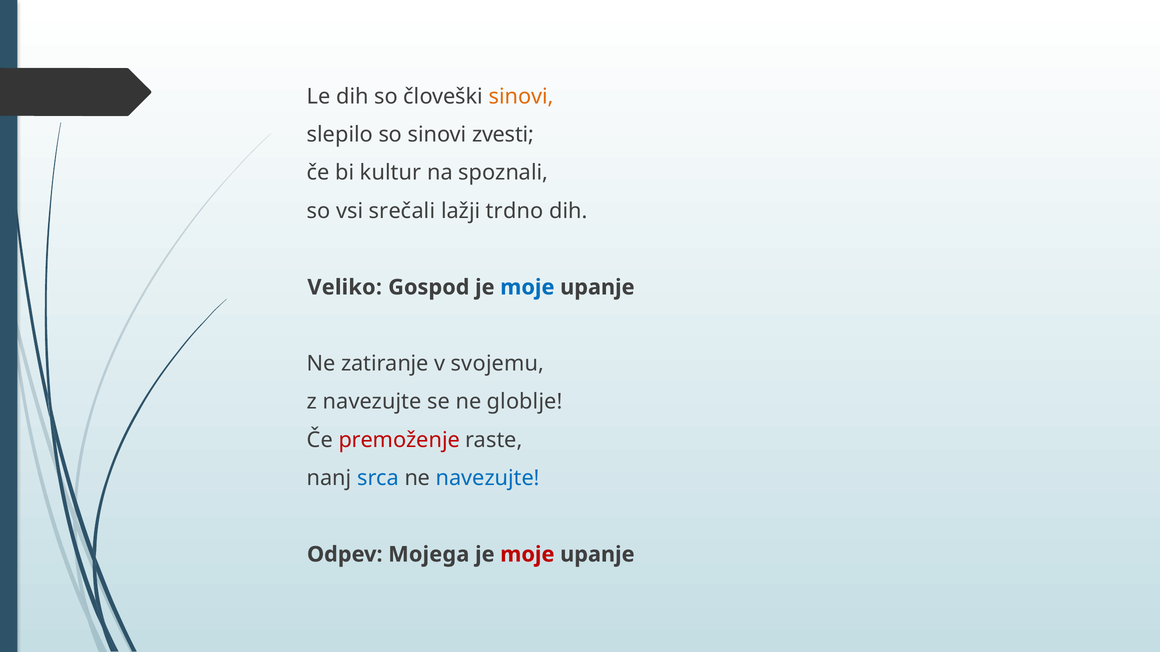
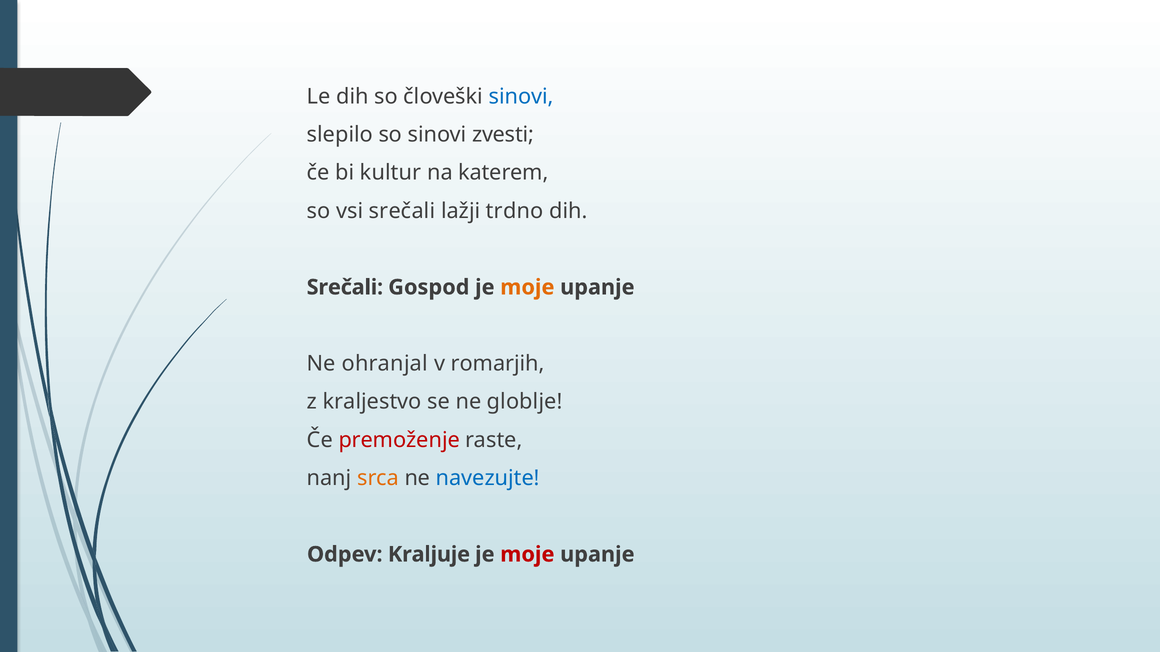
sinovi colour: orange -> blue (521, 97)
spoznali: spoznali -> katerem (503, 173)
Veliko: Veliko -> Srečali (345, 287)
moje colour: blue -> orange (527, 287)
zatiranje: zatiranje -> ohranjal (385, 364)
svojemu: svojemu -> romarjih (498, 364)
z navezujte: navezujte -> kraljestvo (372, 402)
srca colour: blue -> orange (378, 478)
Mojega: Mojega -> Kraljuje (429, 555)
